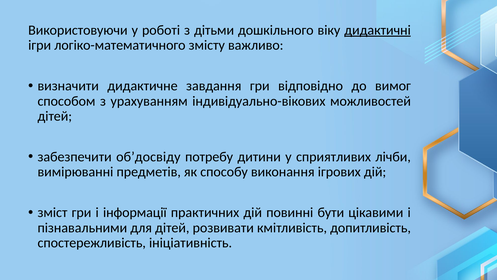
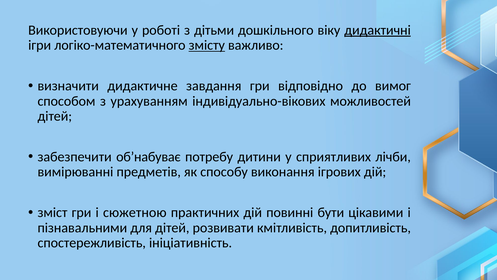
змісту underline: none -> present (207, 45)
об’досвіду: об’досвіду -> об’набуває (148, 157)
інформації: інформації -> сюжетною (135, 212)
